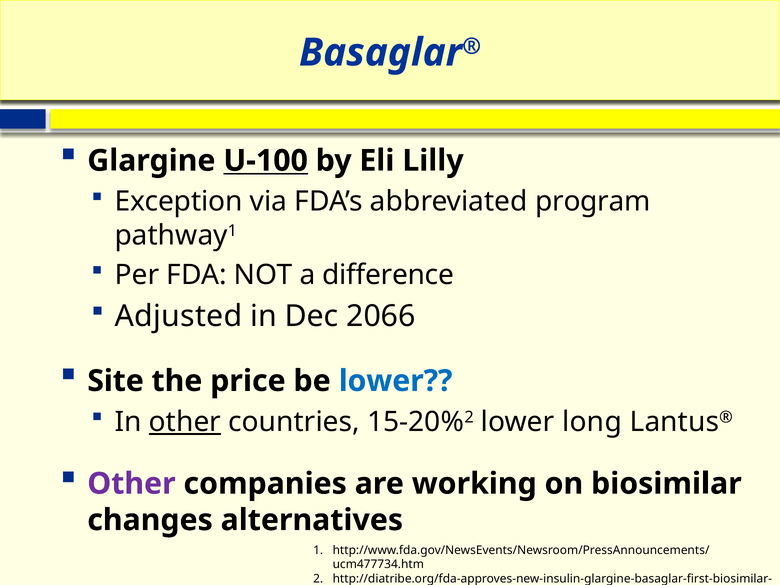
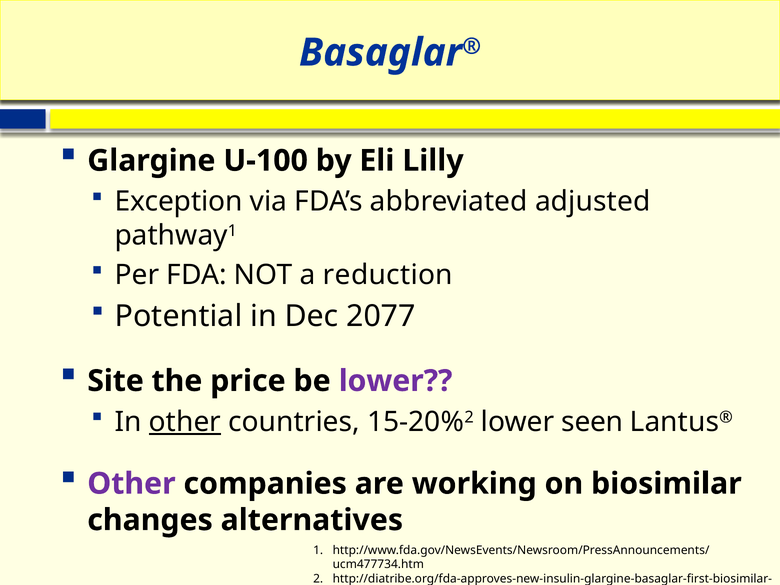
U-100 underline: present -> none (266, 161)
program: program -> adjusted (593, 202)
difference: difference -> reduction (388, 275)
Adjusted: Adjusted -> Potential (179, 316)
2066: 2066 -> 2077 (381, 316)
lower colour: blue -> purple (396, 381)
long: long -> seen (592, 422)
